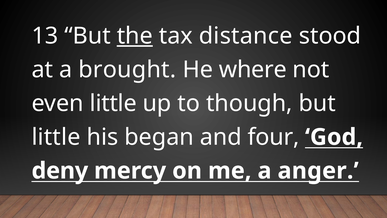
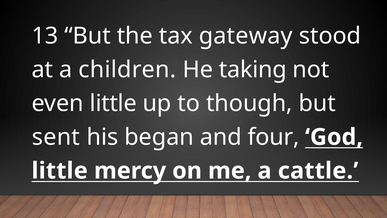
the underline: present -> none (135, 36)
distance: distance -> gateway (246, 36)
brought: brought -> children (127, 70)
where: where -> taking (253, 70)
little: little -> sent (56, 137)
deny: deny -> little (60, 171)
anger: anger -> cattle (318, 171)
